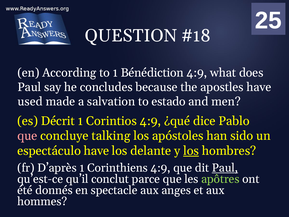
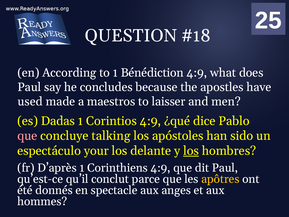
salvation: salvation -> maestros (111, 101)
estado: estado -> laisser (169, 101)
Décrit: Décrit -> Dadas (58, 121)
espectáculo have: have -> your (96, 151)
Paul underline: present -> none (225, 168)
apôtres colour: light green -> yellow (220, 179)
